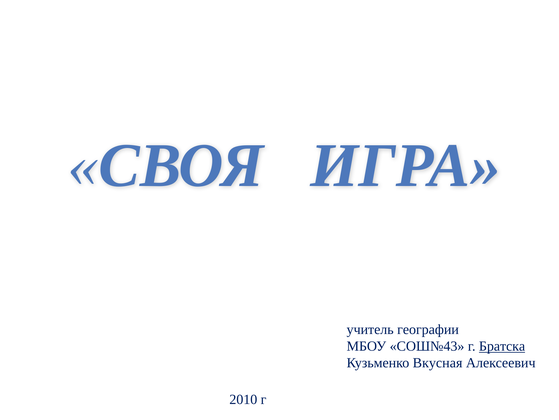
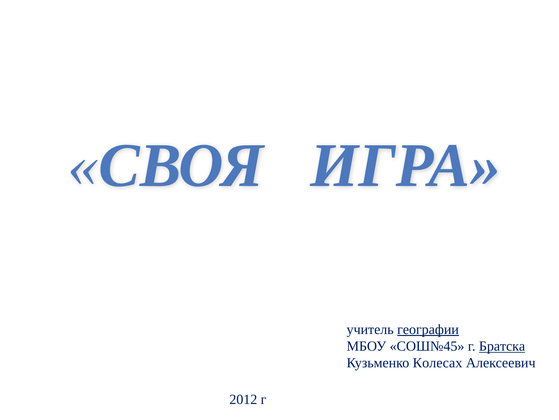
географии underline: none -> present (428, 329)
СОШ№43: СОШ№43 -> СОШ№45 (427, 346)
Вкусная: Вкусная -> Колесах (438, 362)
2010: 2010 -> 2012 (243, 399)
